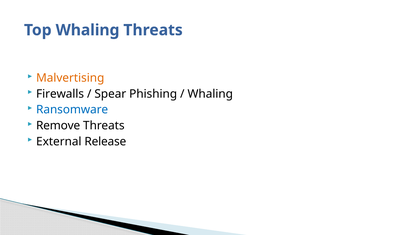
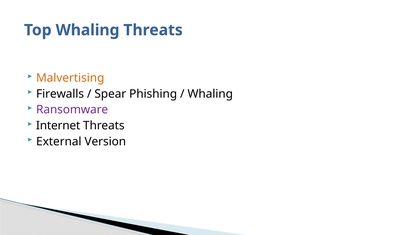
Ransomware colour: blue -> purple (72, 110)
Remove: Remove -> Internet (58, 126)
Release: Release -> Version (105, 142)
